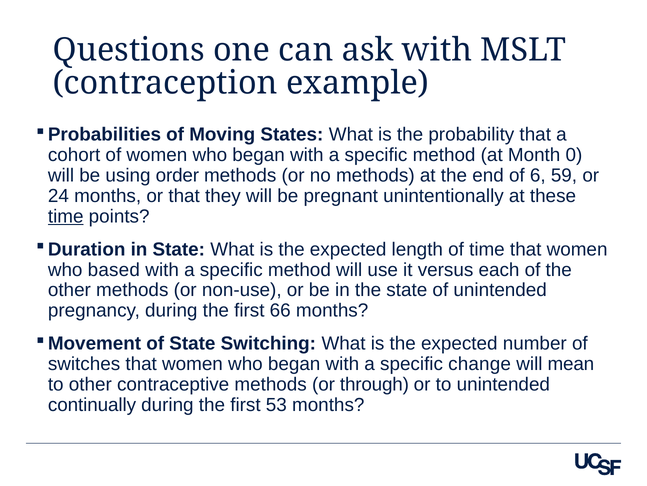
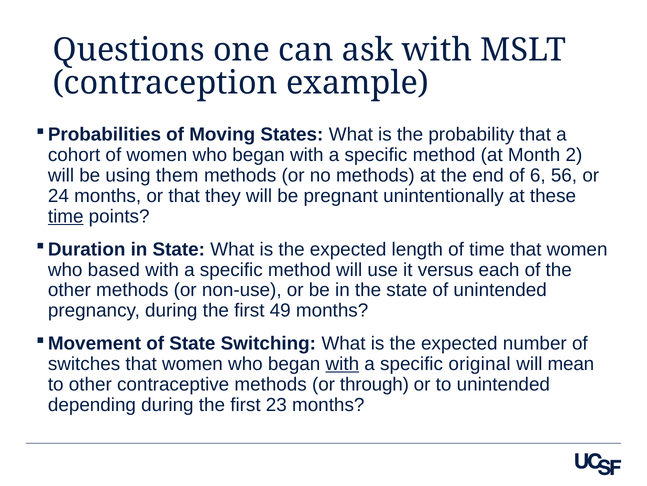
0: 0 -> 2 (574, 155)
order: order -> them (177, 175)
59: 59 -> 56 (564, 175)
66: 66 -> 49 (280, 310)
with underline: none -> present (342, 363)
change: change -> original (480, 363)
continually: continually -> depending (92, 404)
53: 53 -> 23 (276, 404)
